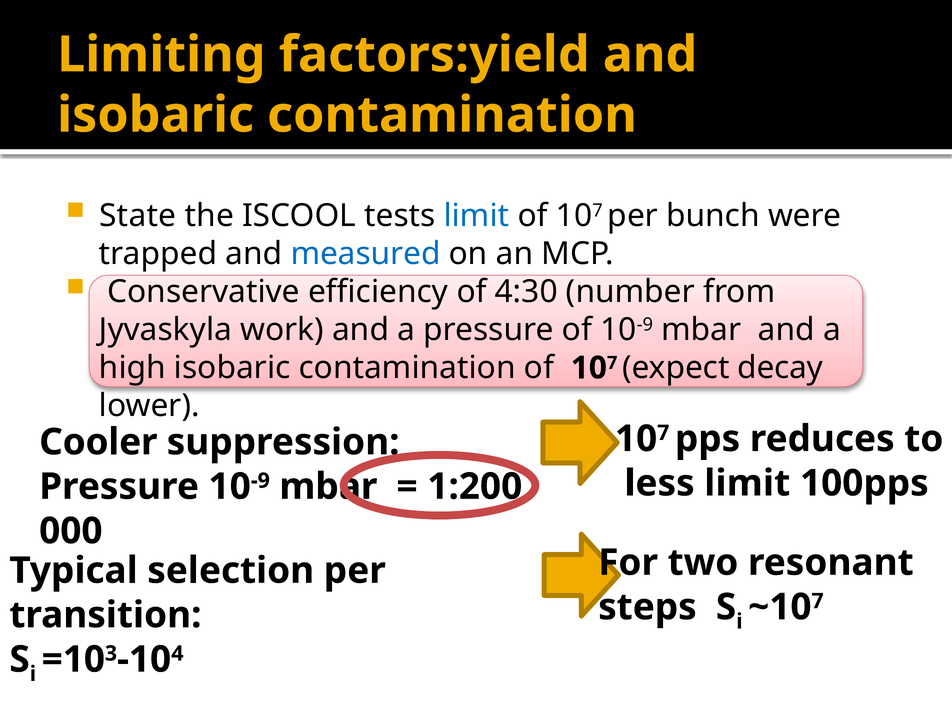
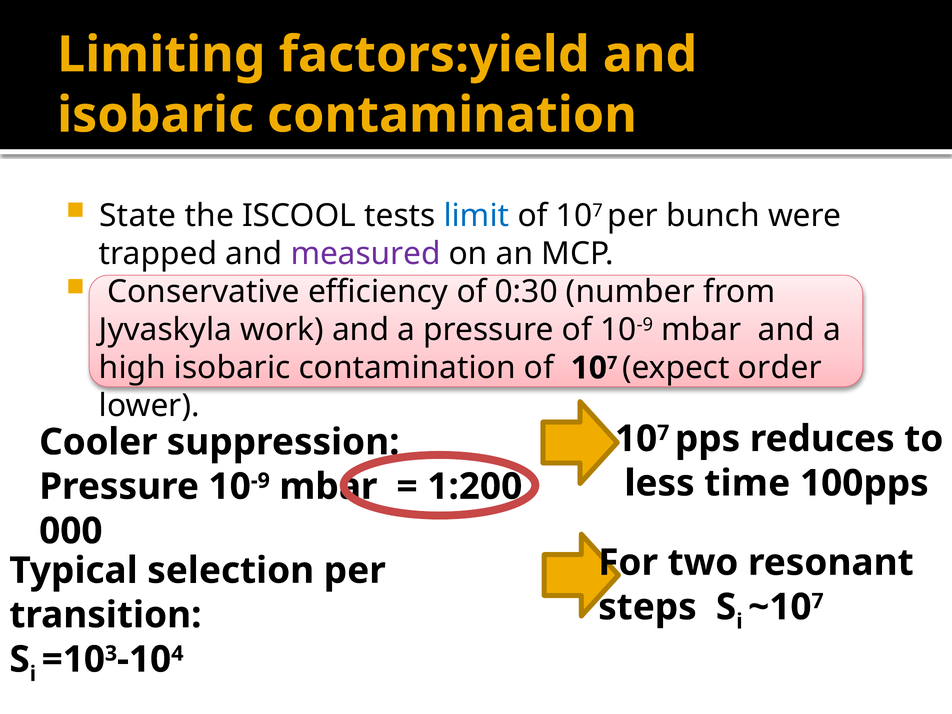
measured colour: blue -> purple (366, 254)
4:30: 4:30 -> 0:30 (526, 292)
decay: decay -> order (780, 368)
less limit: limit -> time (747, 483)
